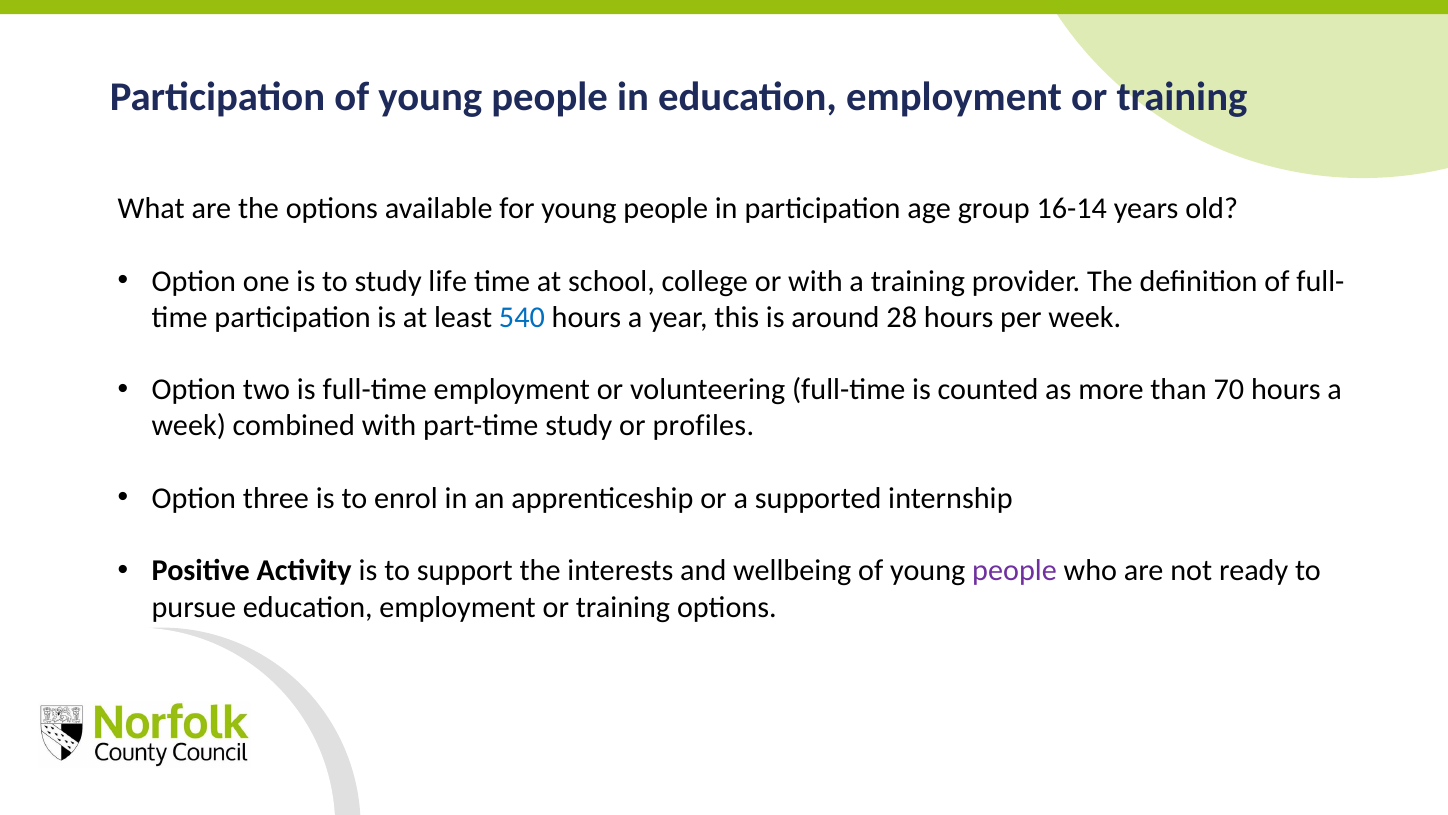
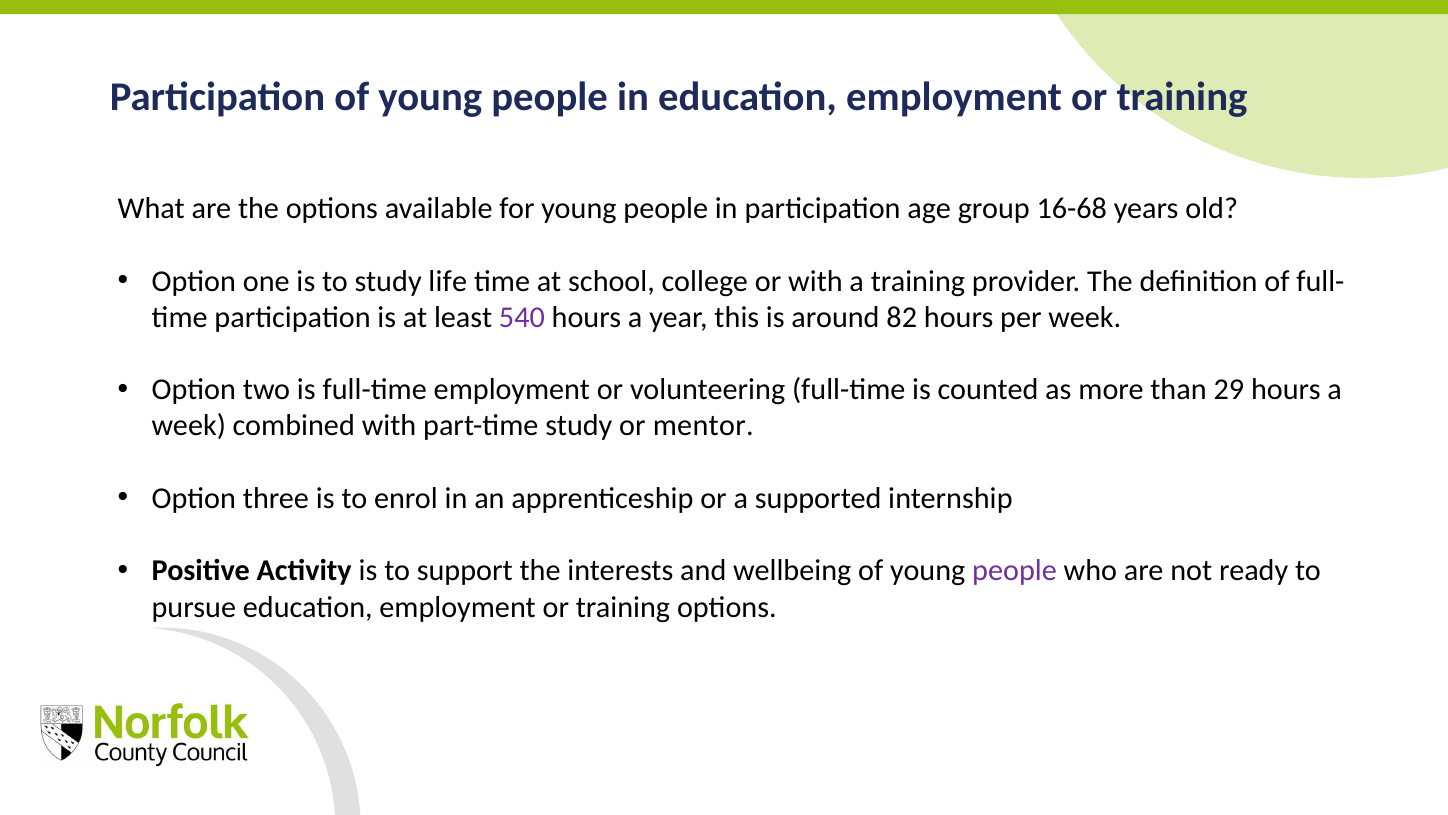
16-14: 16-14 -> 16-68 (1072, 208)
540 colour: blue -> purple (522, 317)
28: 28 -> 82 (902, 317)
70: 70 -> 29 (1229, 390)
profiles: profiles -> mentor (703, 426)
